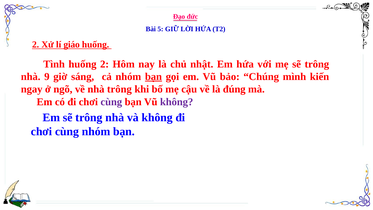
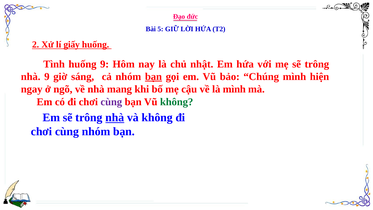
giáo: giáo -> giấy (72, 45)
huống 2: 2 -> 9 (105, 64)
kiến: kiến -> hiện (320, 76)
nhà trông: trông -> mang (119, 89)
là đúng: đúng -> mình (234, 89)
không colour: purple -> green (177, 102)
nhà underline: none -> present (115, 117)
